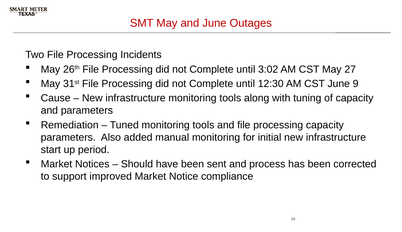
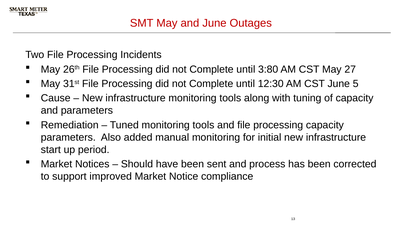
3:02: 3:02 -> 3:80 (268, 69)
9: 9 -> 5 (356, 84)
